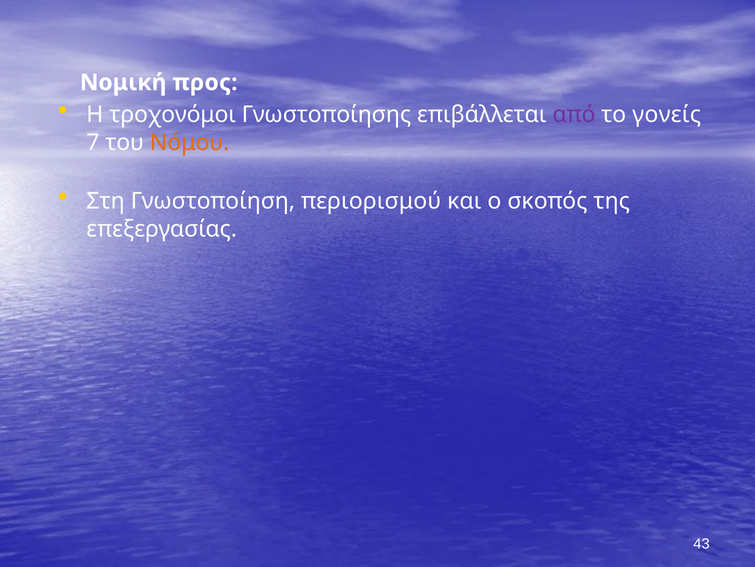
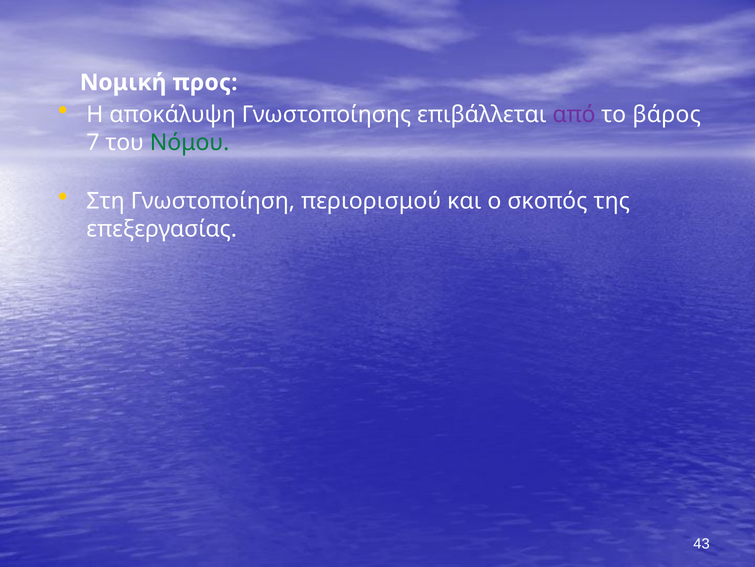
τροχονόμοι: τροχονόμοι -> αποκάλυψη (173, 115)
γονείς: γονείς -> βάρος (667, 115)
Νόμου colour: orange -> green (190, 142)
